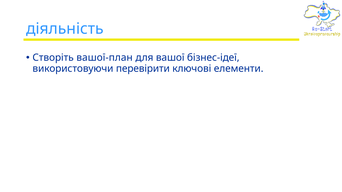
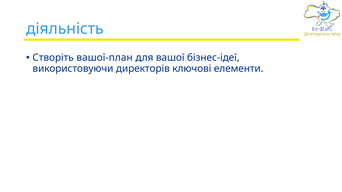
перевірити: перевірити -> директорів (143, 69)
